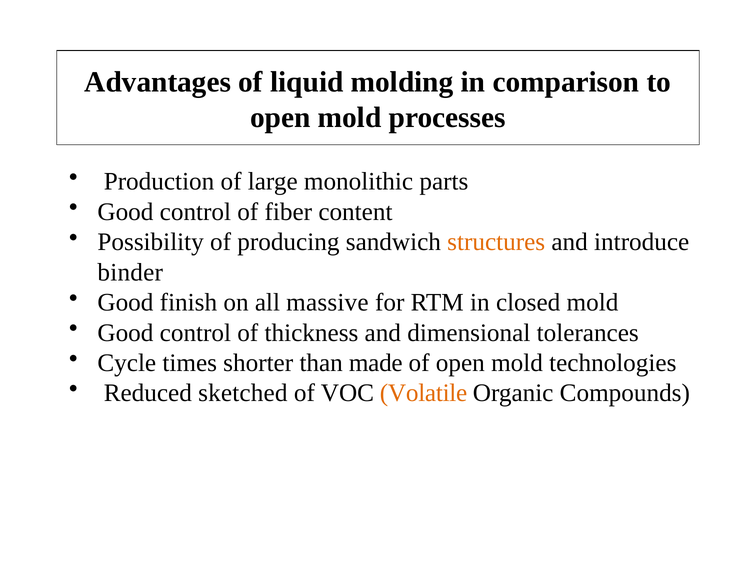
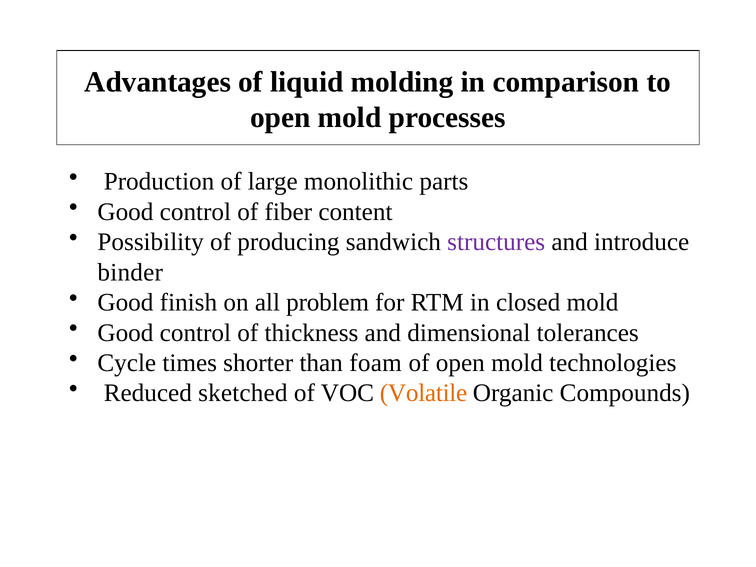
structures colour: orange -> purple (496, 242)
massive: massive -> problem (328, 302)
made: made -> foam (376, 363)
